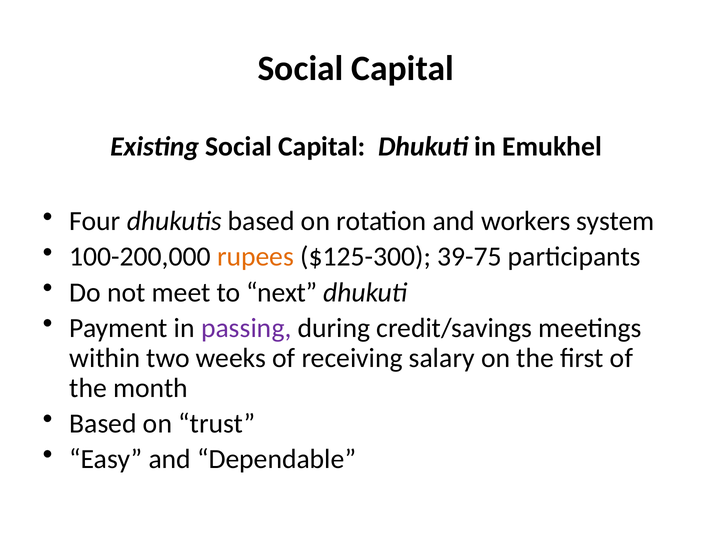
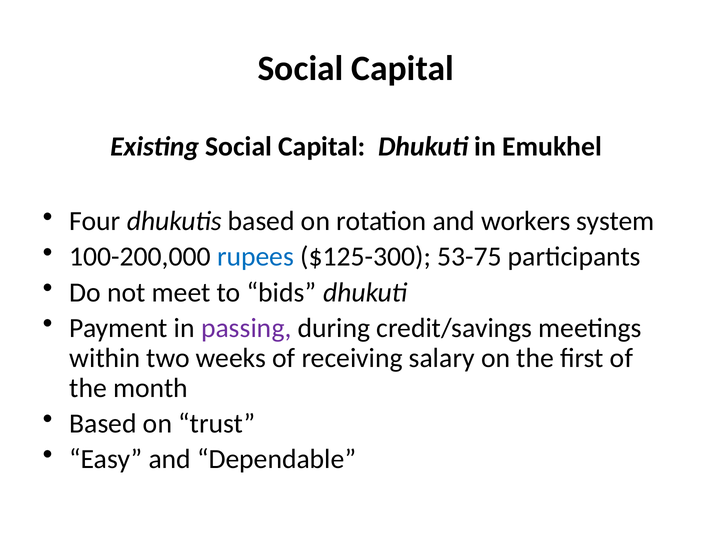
rupees colour: orange -> blue (256, 257)
39-75: 39-75 -> 53-75 (469, 257)
next: next -> bids (281, 292)
